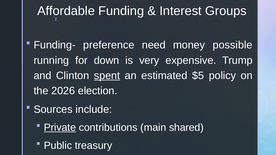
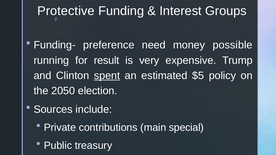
Affordable: Affordable -> Protective (66, 11)
down: down -> result (107, 60)
2026: 2026 -> 2050 (63, 91)
Private underline: present -> none (60, 128)
shared: shared -> special (186, 128)
